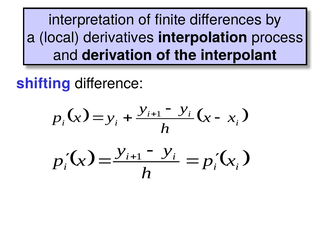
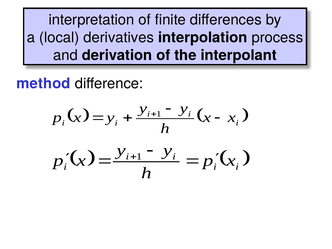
shifting: shifting -> method (43, 83)
